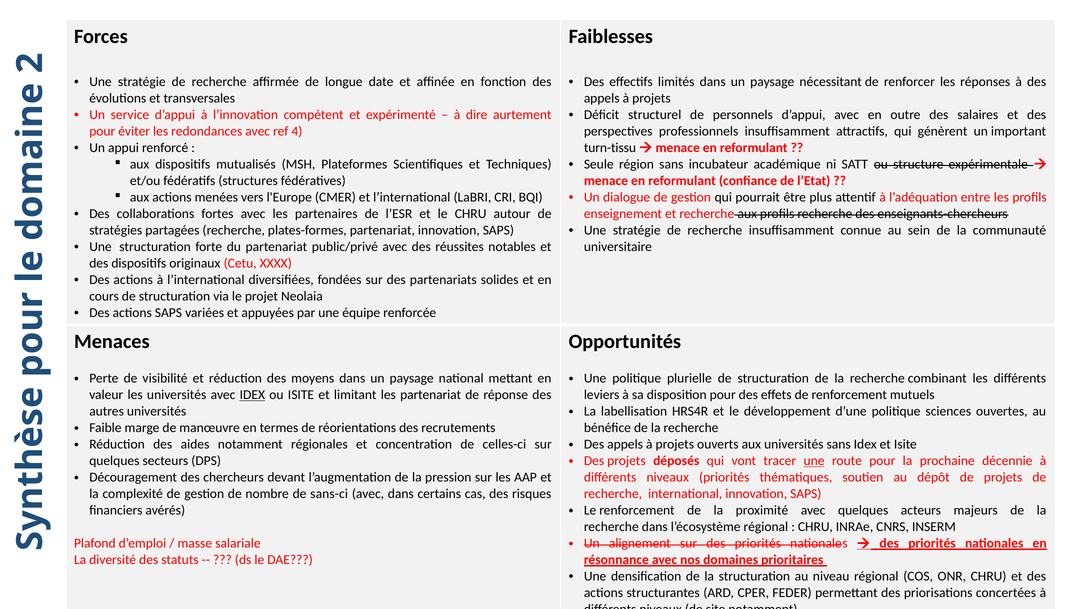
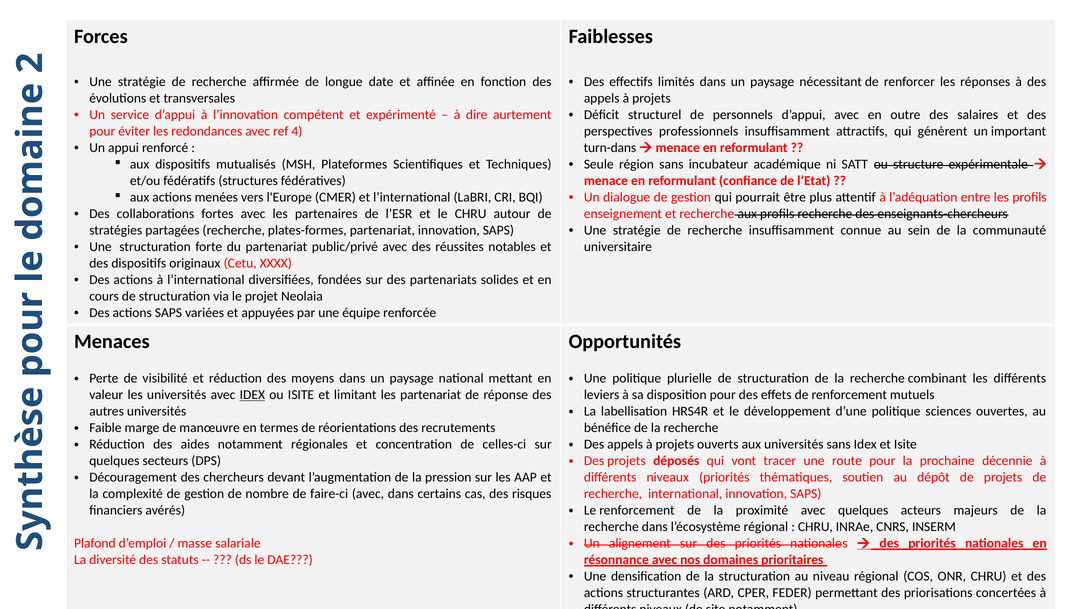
turn-tissu: turn-tissu -> turn-dans (610, 148)
une underline: present -> none (814, 462)
sans-ci: sans-ci -> faire-ci (329, 495)
